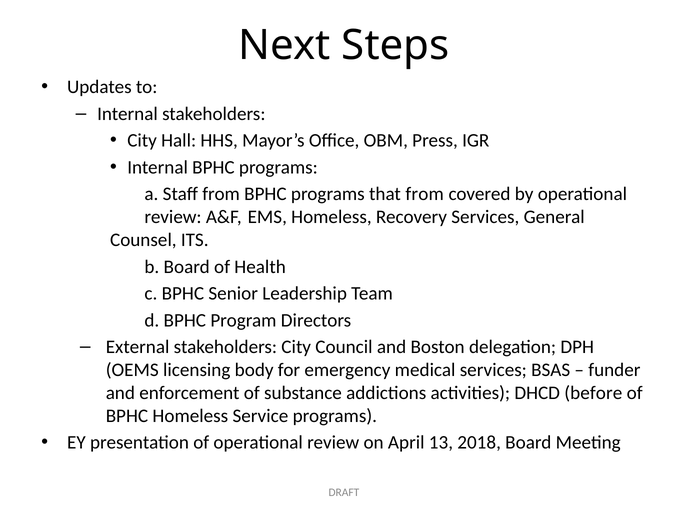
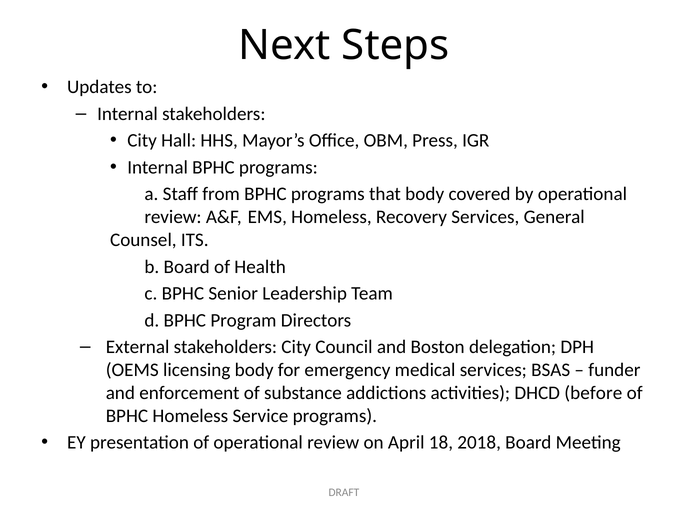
that from: from -> body (425, 194)
13: 13 -> 18 (441, 443)
